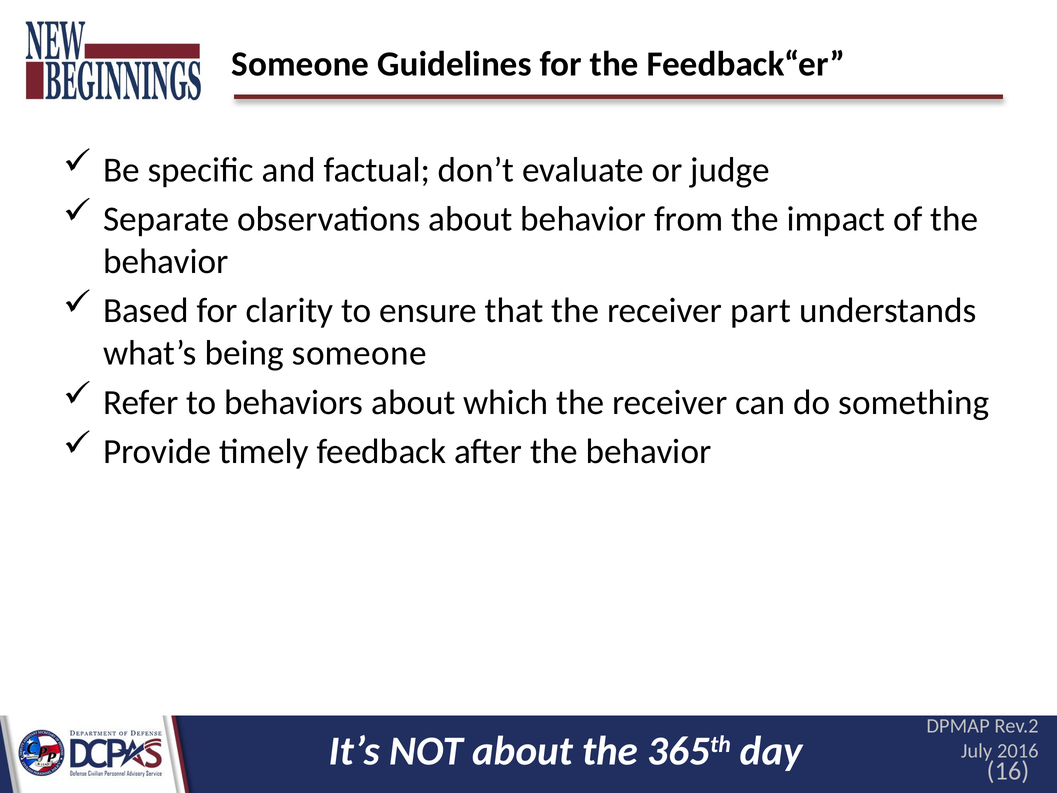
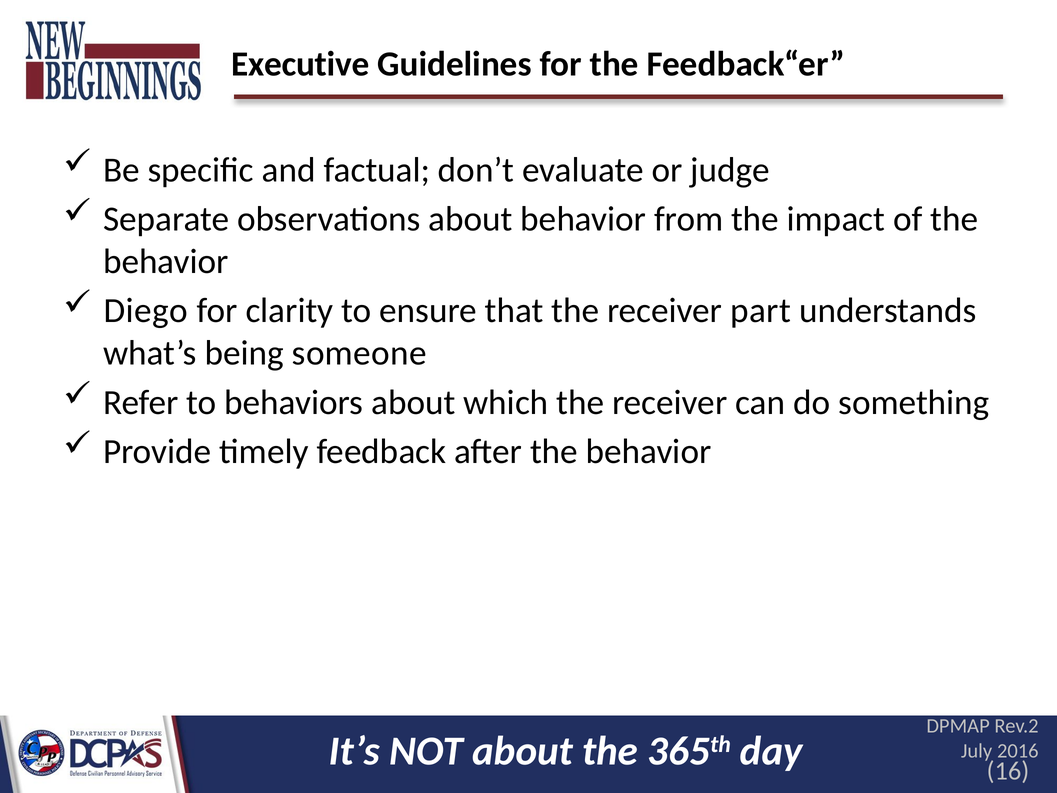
Someone: Someone -> Executive (300, 64)
Based: Based -> Diego (146, 311)
